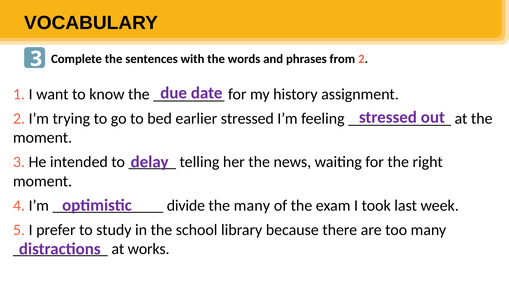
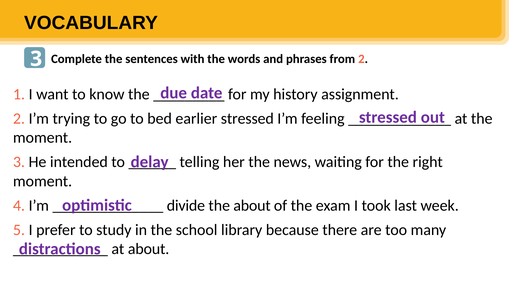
the many: many -> about (252, 206)
at works: works -> about (149, 249)
